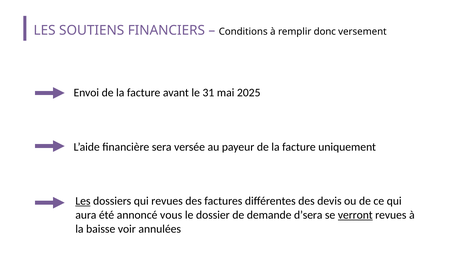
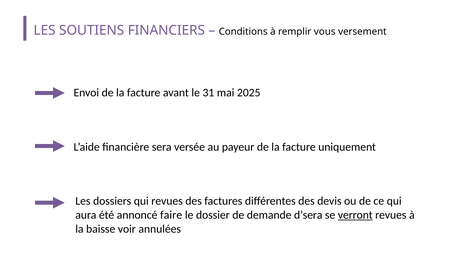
donc: donc -> vous (325, 32)
Les underline: present -> none (83, 201)
vous: vous -> faire (171, 215)
